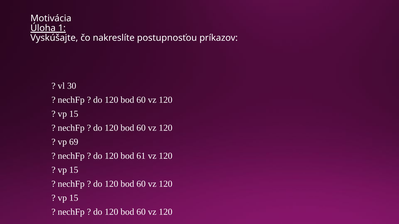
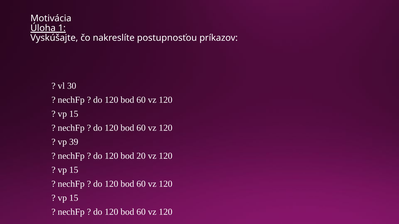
69: 69 -> 39 (74, 142)
61: 61 -> 20 (141, 156)
